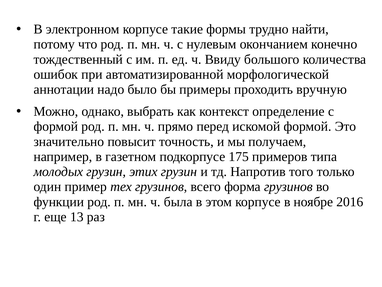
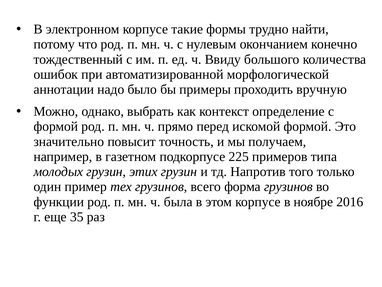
175: 175 -> 225 (239, 156)
13: 13 -> 35 (77, 217)
